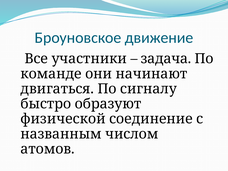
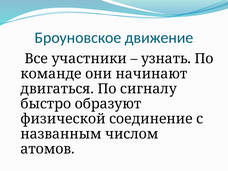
задача: задача -> узнать (166, 59)
